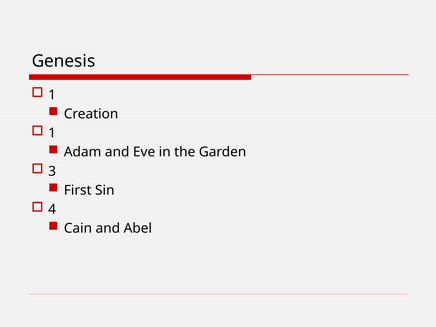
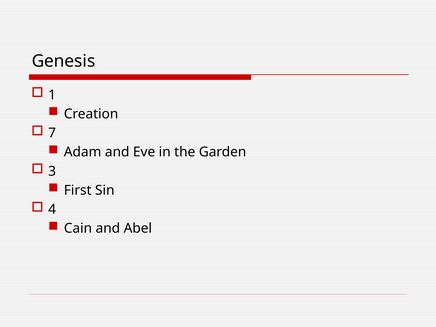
1: 1 -> 7 (52, 133)
